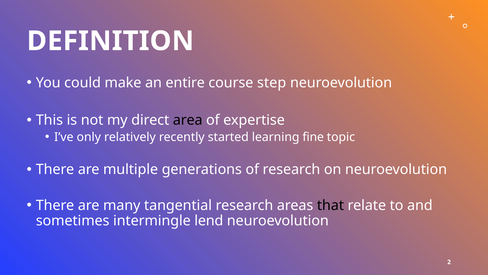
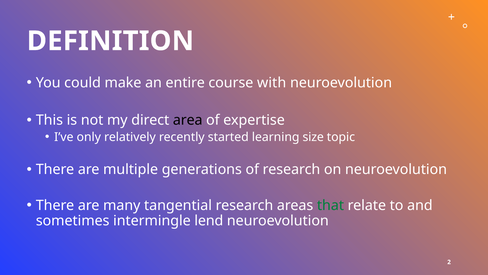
step: step -> with (272, 82)
fine: fine -> size (313, 137)
that colour: black -> green (330, 205)
